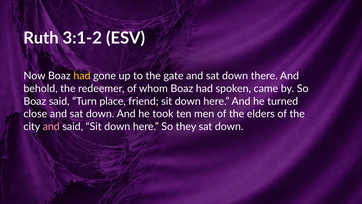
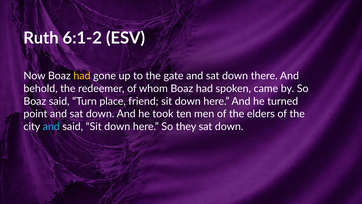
3:1-2: 3:1-2 -> 6:1-2 (82, 38)
close: close -> point (35, 114)
and colour: pink -> light blue (51, 126)
